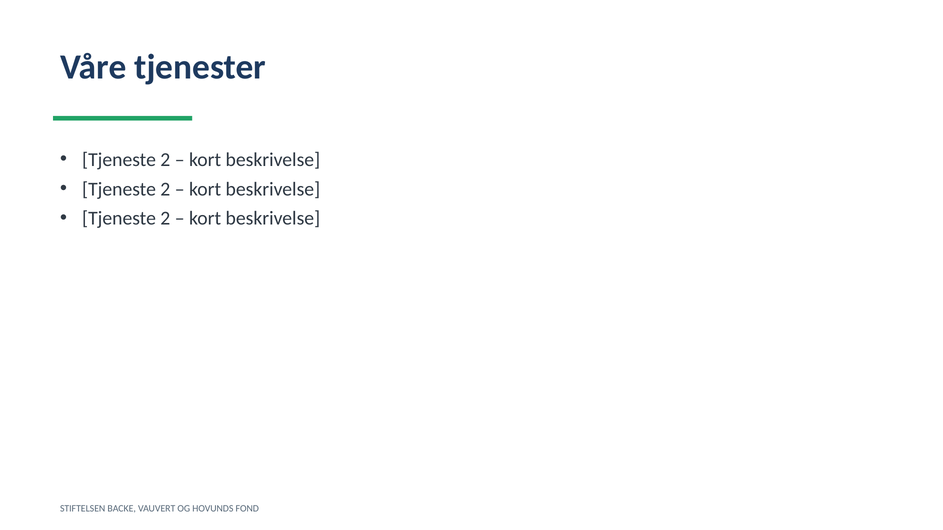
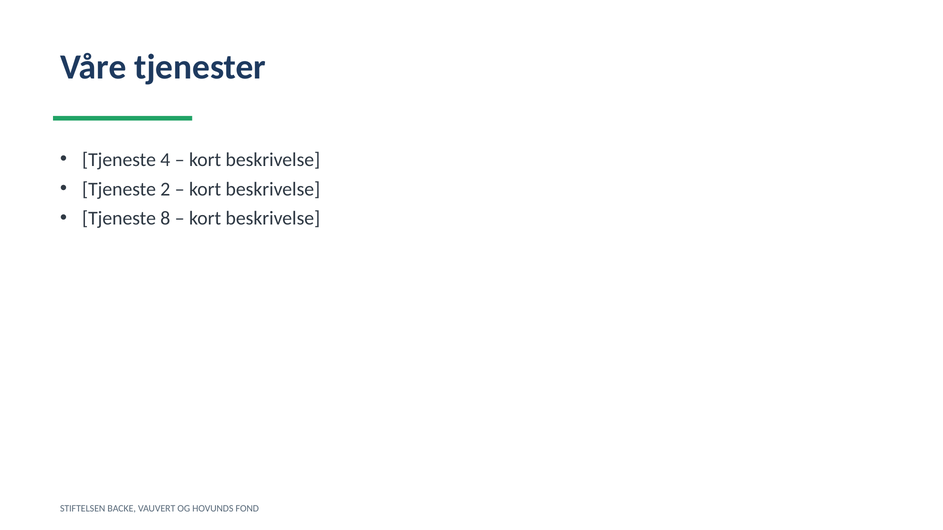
2: 2 -> 4 (165, 160)
2: 2 -> 8 (165, 219)
